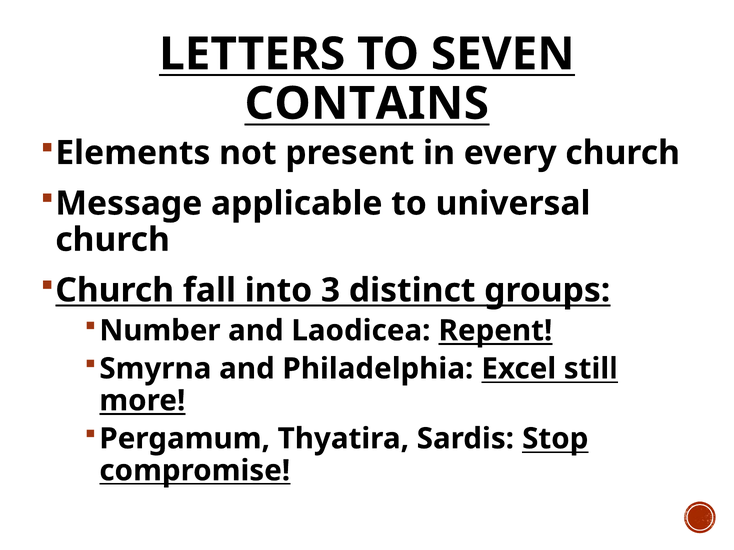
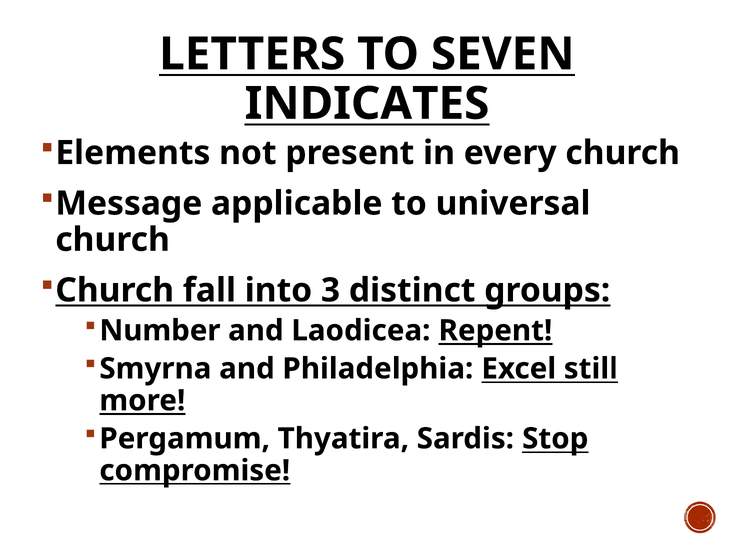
CONTAINS: CONTAINS -> INDICATES (367, 104)
